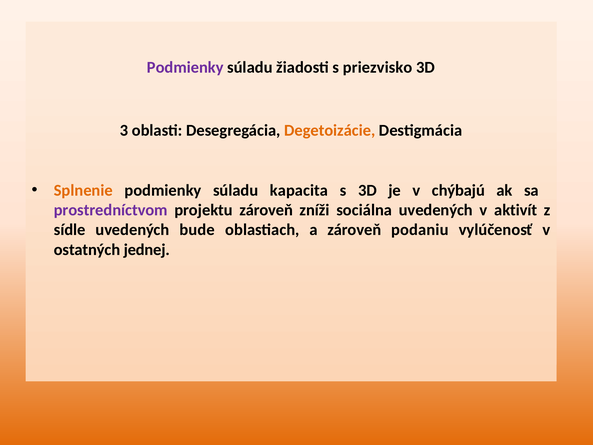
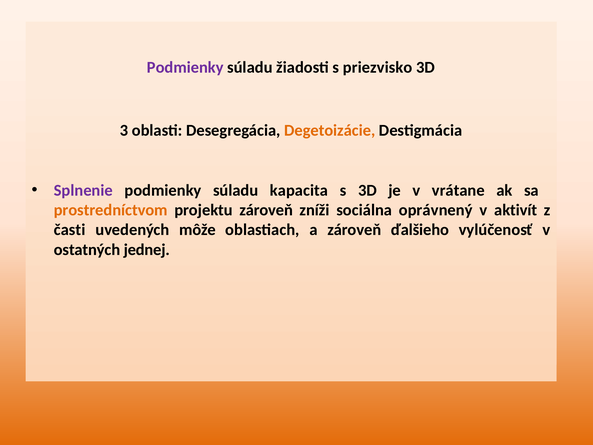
Splnenie colour: orange -> purple (83, 190)
chýbajú: chýbajú -> vrátane (458, 190)
prostredníctvom colour: purple -> orange (111, 210)
sociálna uvedených: uvedených -> oprávnený (436, 210)
sídle: sídle -> časti (70, 230)
bude: bude -> môže (197, 230)
podaniu: podaniu -> ďalšieho (420, 230)
